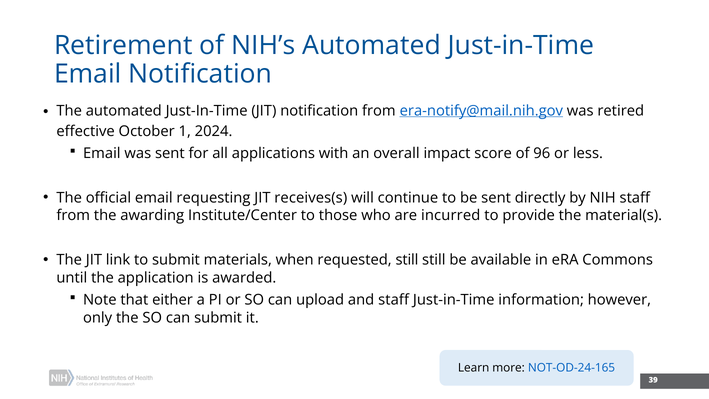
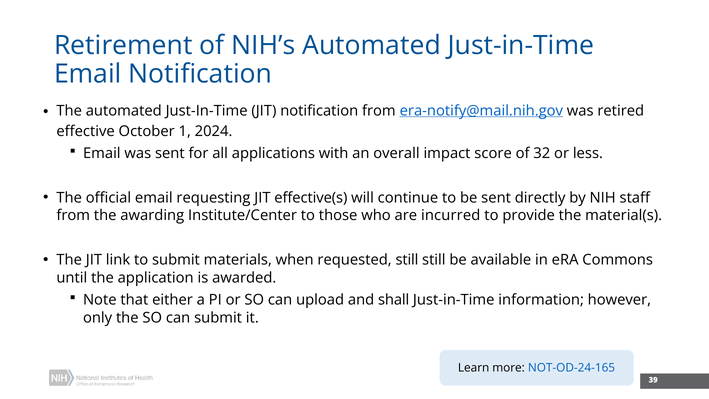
96: 96 -> 32 (542, 153)
receives(s: receives(s -> effective(s (311, 198)
and staff: staff -> shall (394, 300)
